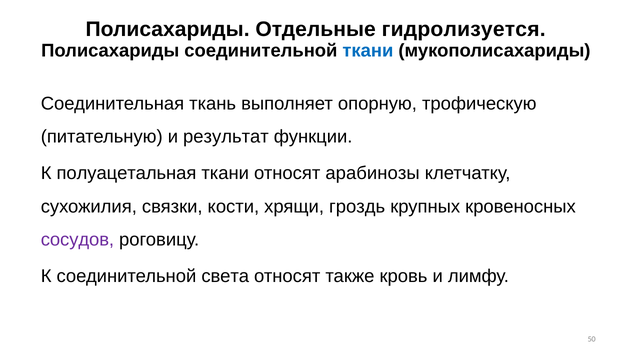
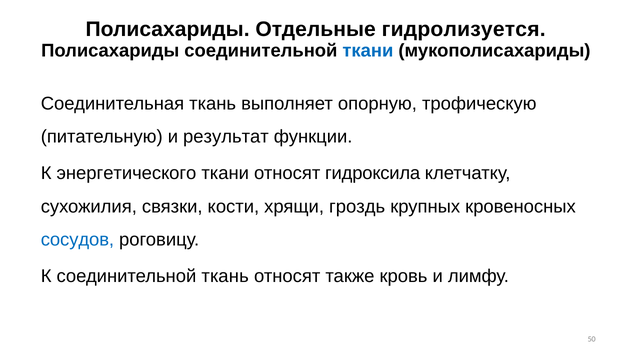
полуацетальная: полуацетальная -> энергетического (126, 174)
арабинозы: арабинозы -> гидроксила (373, 174)
сосудов colour: purple -> blue (77, 240)
соединительной света: света -> ткань (225, 277)
